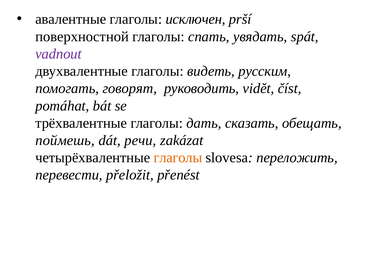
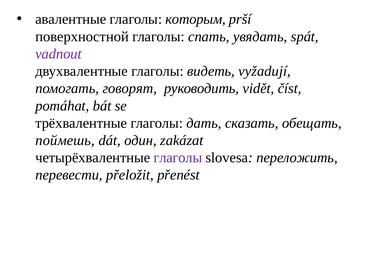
исключен: исключен -> которым (196, 19)
русским: русским -> vyžadují (265, 71)
речи: речи -> один (140, 140)
глаголы colour: orange -> purple (178, 158)
